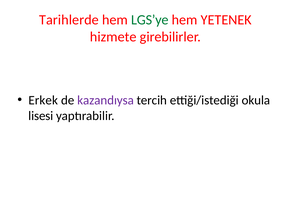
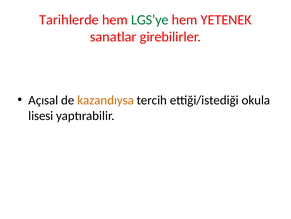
hizmete: hizmete -> sanatlar (113, 37)
Erkek: Erkek -> Açısal (43, 100)
kazandıysa colour: purple -> orange (106, 100)
